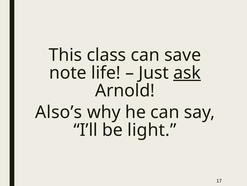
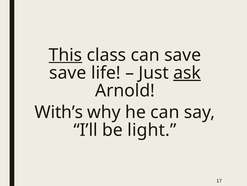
This underline: none -> present (65, 55)
note: note -> save (68, 73)
Also’s: Also’s -> With’s (59, 112)
